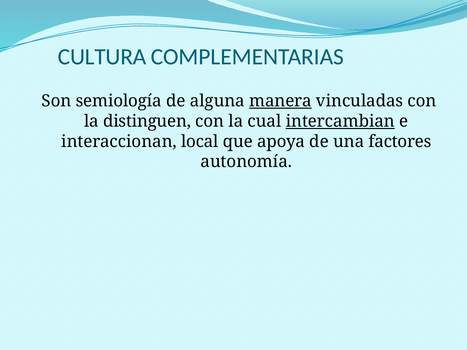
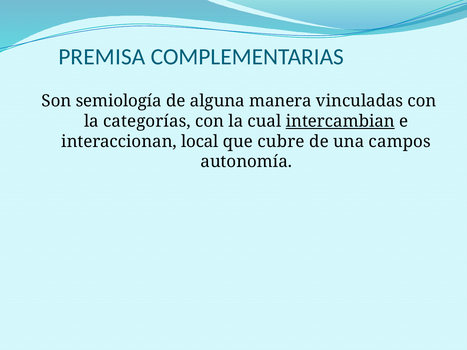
CULTURA: CULTURA -> PREMISA (102, 57)
manera underline: present -> none (280, 101)
distinguen: distinguen -> categorías (147, 121)
apoya: apoya -> cubre (281, 142)
factores: factores -> campos (400, 142)
